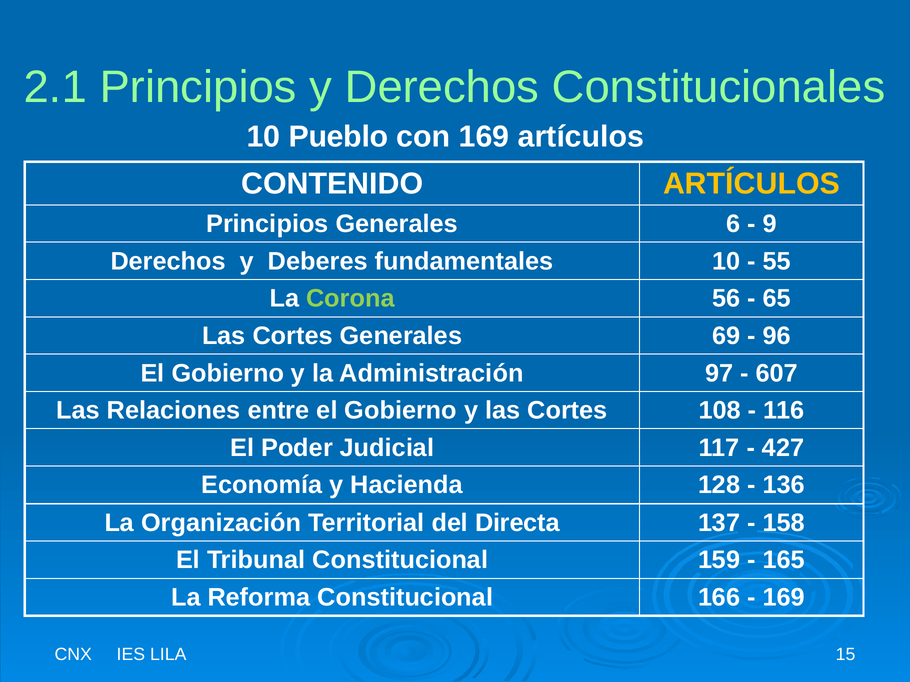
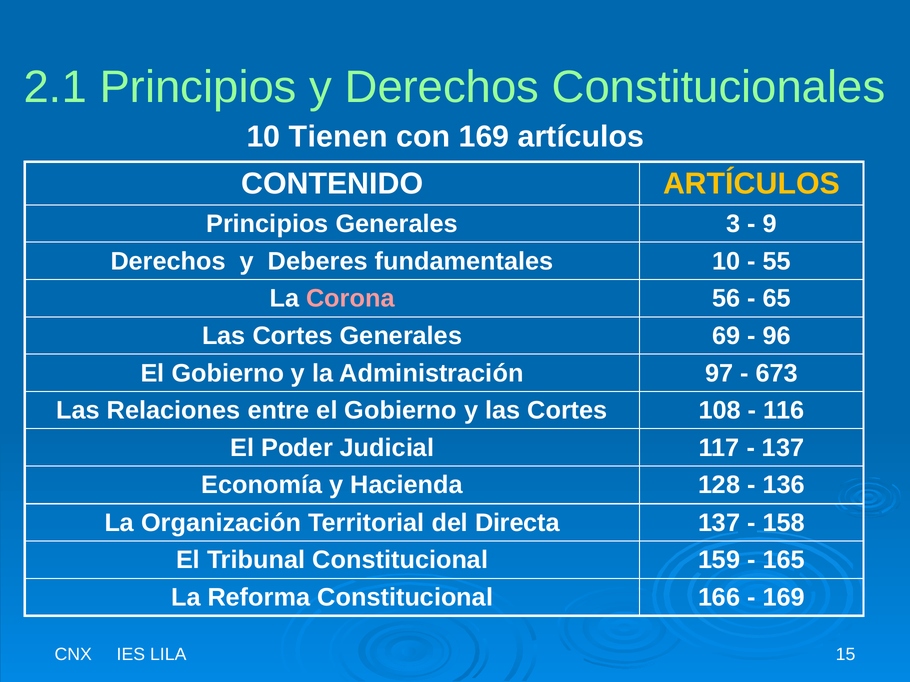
Pueblo: Pueblo -> Tienen (338, 137)
6: 6 -> 3 (733, 224)
Corona colour: light green -> pink (350, 299)
607: 607 -> 673 (777, 373)
427: 427 -> 137 (783, 448)
